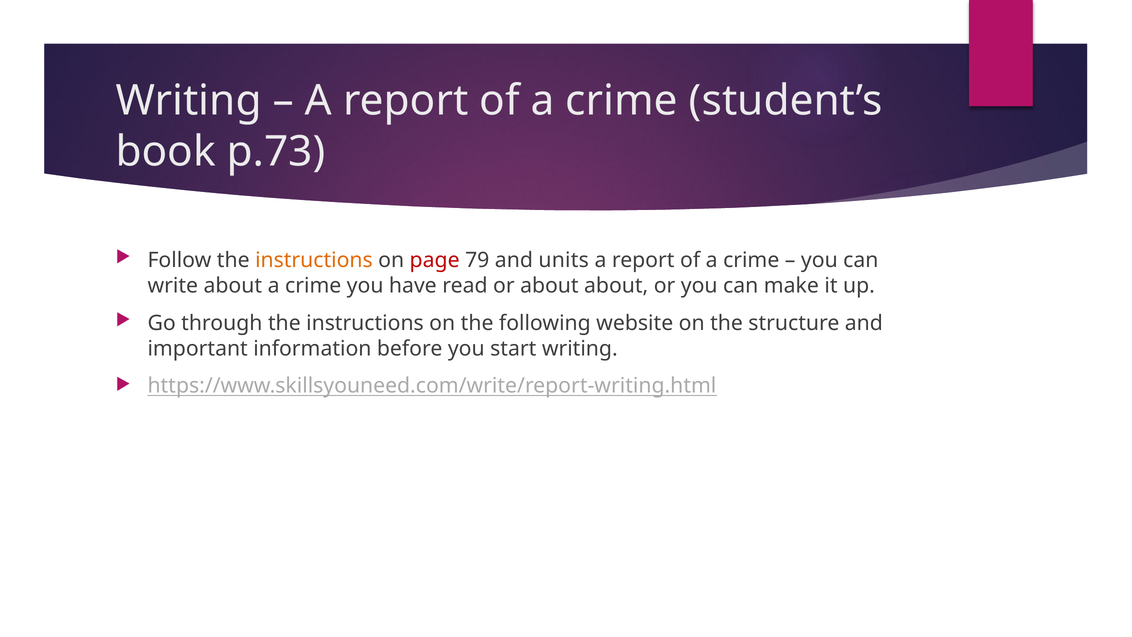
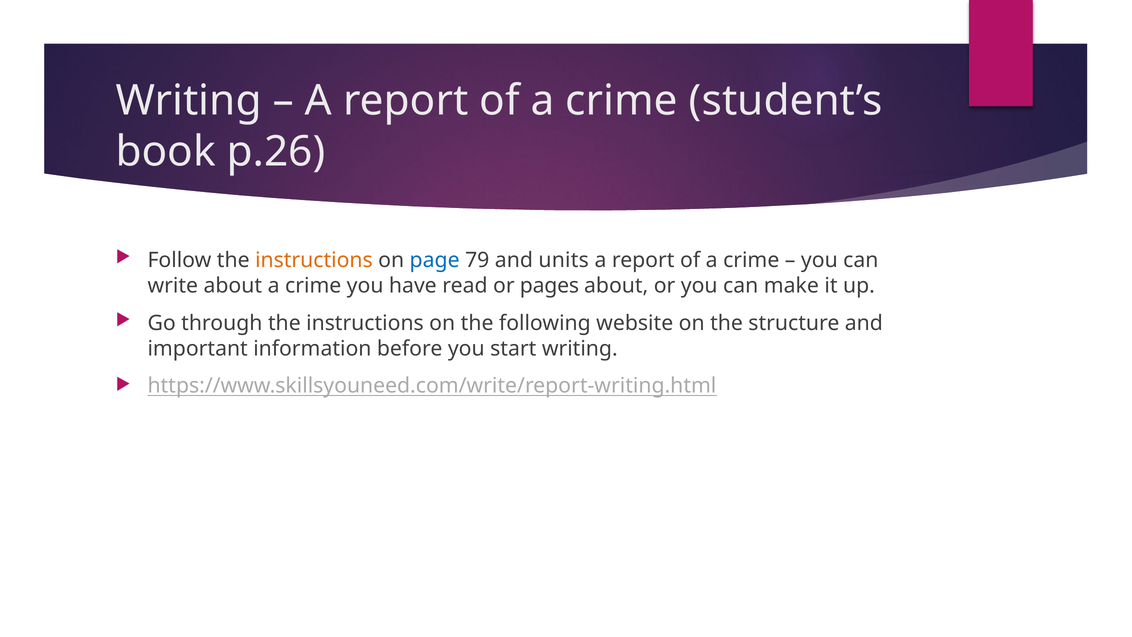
p.73: p.73 -> p.26 (276, 152)
page colour: red -> blue (435, 260)
or about: about -> pages (549, 286)
